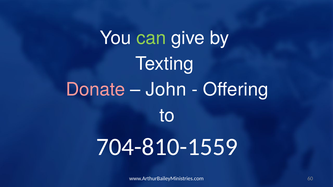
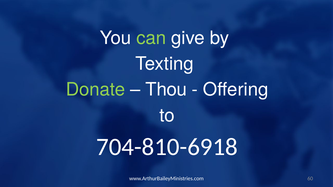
Donate colour: pink -> light green (95, 90)
John: John -> Thou (166, 90)
704-810-1559: 704-810-1559 -> 704-810-6918 (167, 147)
